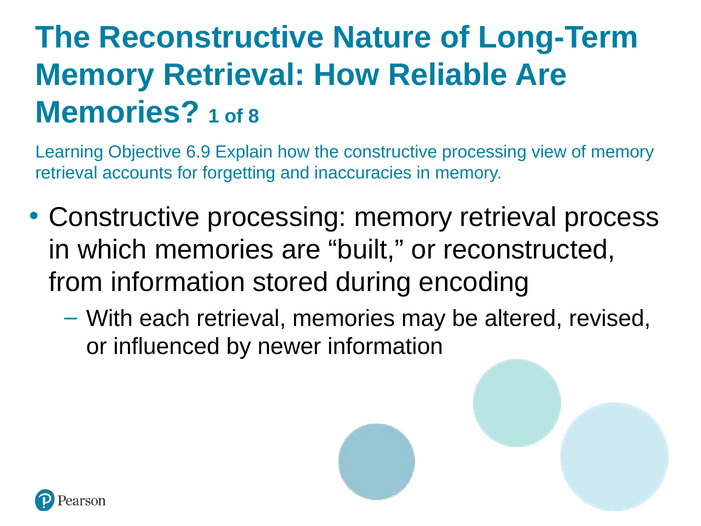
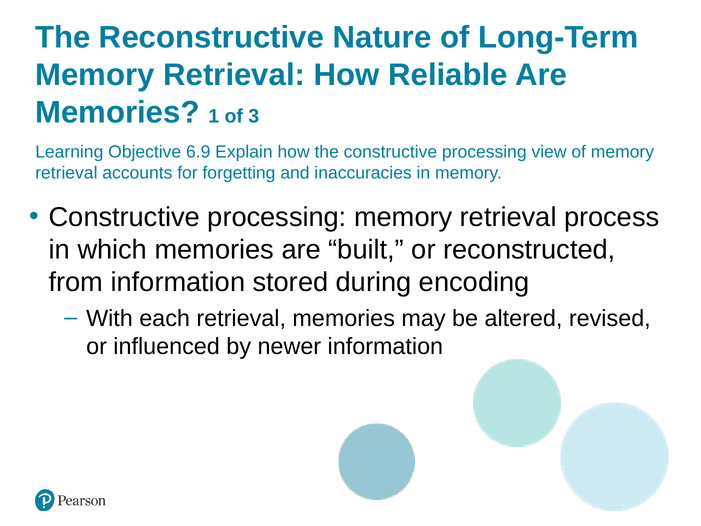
8: 8 -> 3 (254, 116)
